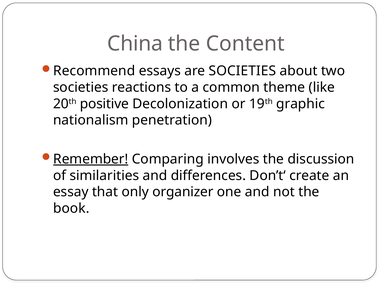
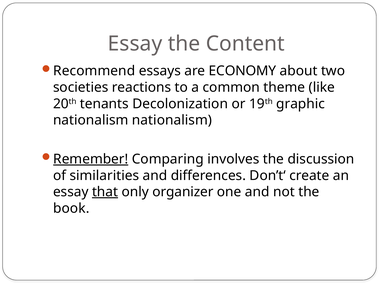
China: China -> Essay (135, 44)
are SOCIETIES: SOCIETIES -> ECONOMY (242, 71)
positive: positive -> tenants (104, 104)
nationalism penetration: penetration -> nationalism (172, 120)
that underline: none -> present (105, 192)
